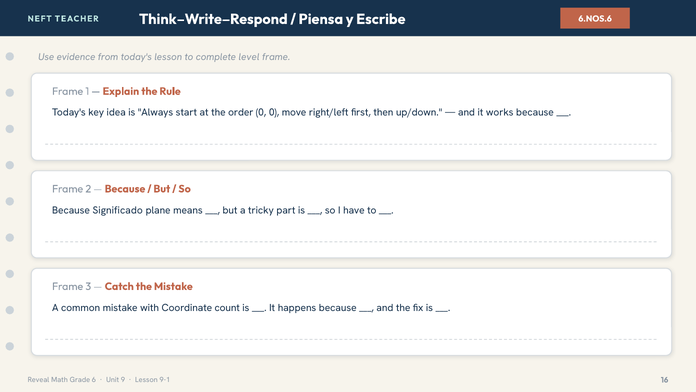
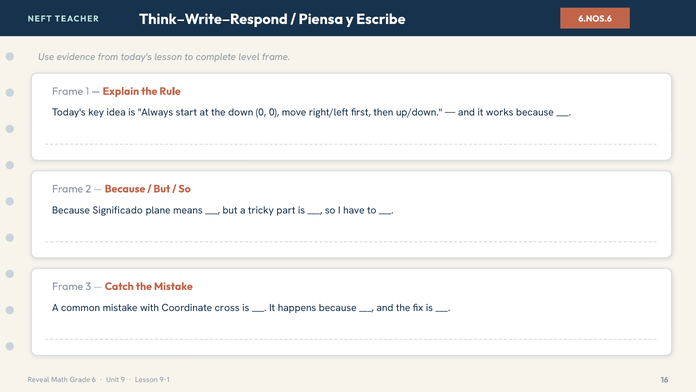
order: order -> down (241, 113)
count: count -> cross (227, 307)
